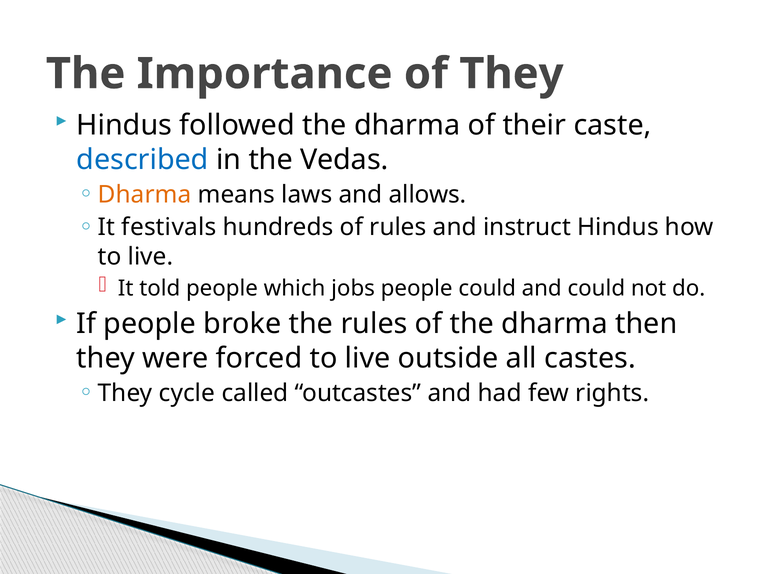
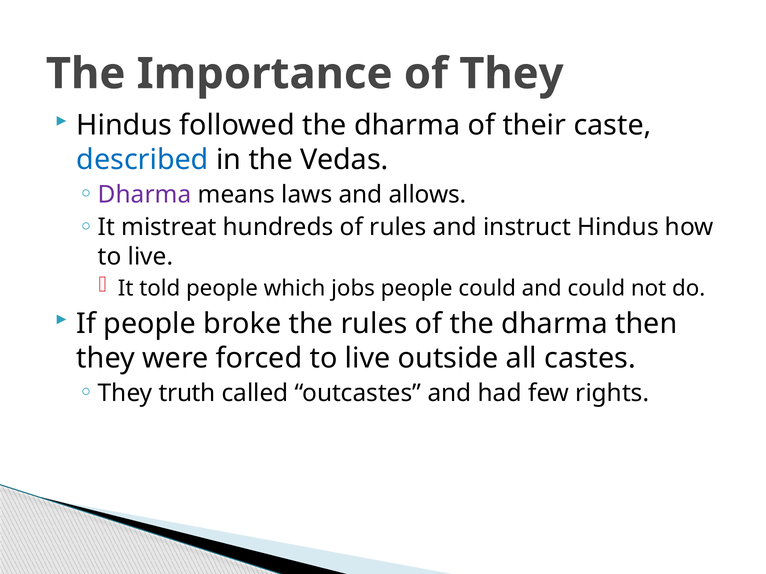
Dharma colour: orange -> purple (145, 195)
festivals: festivals -> mistreat (169, 228)
cycle: cycle -> truth (187, 393)
